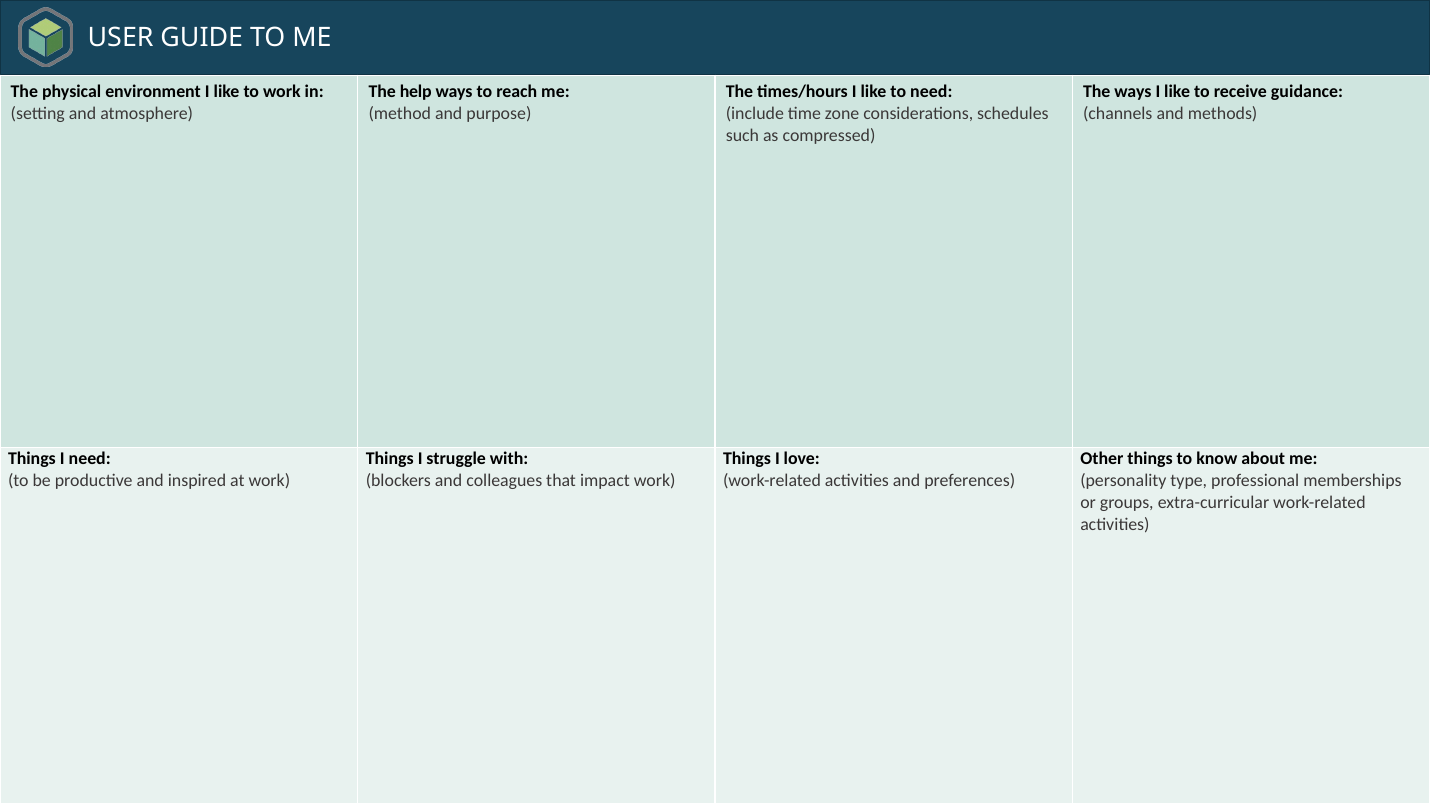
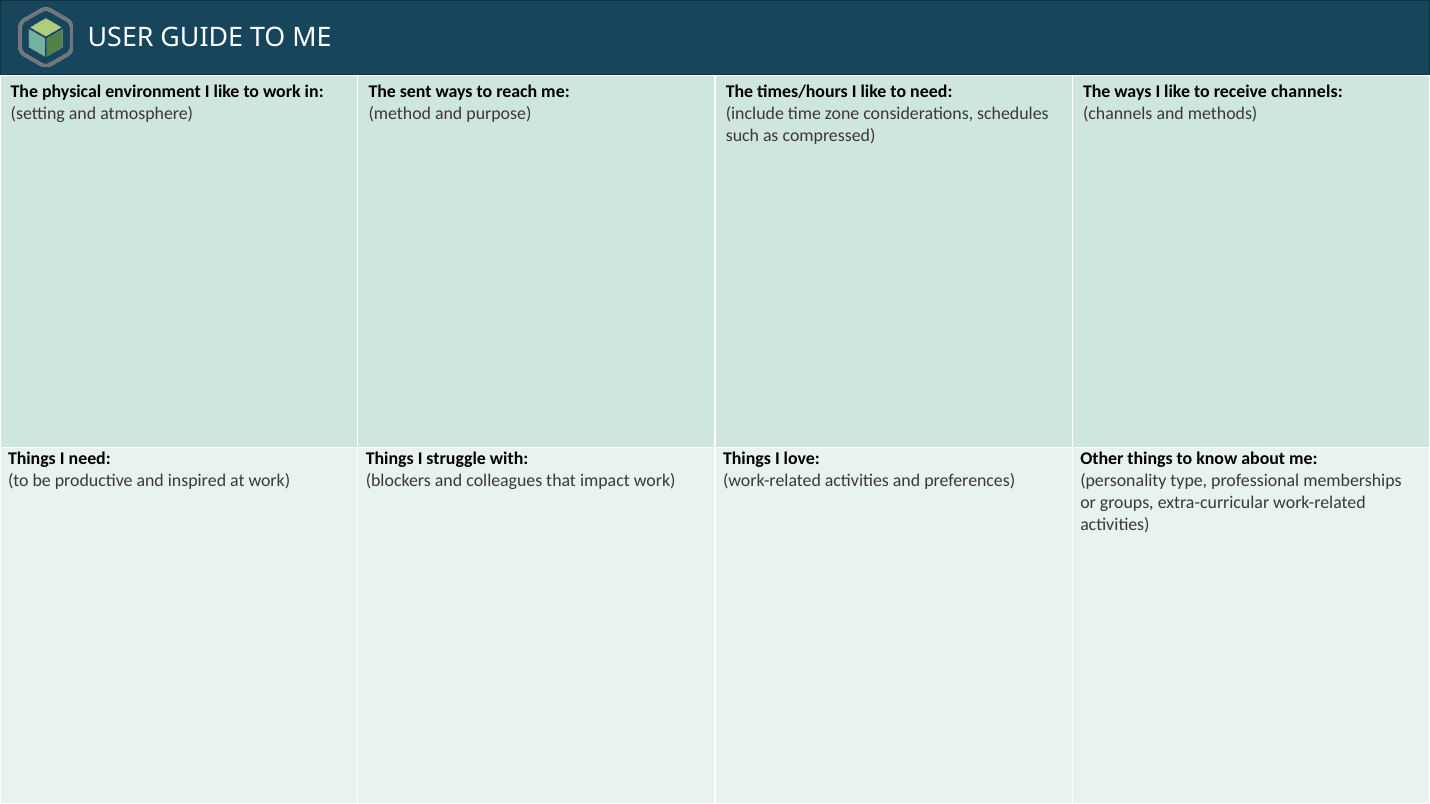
help: help -> sent (416, 92)
receive guidance: guidance -> channels (1307, 92)
